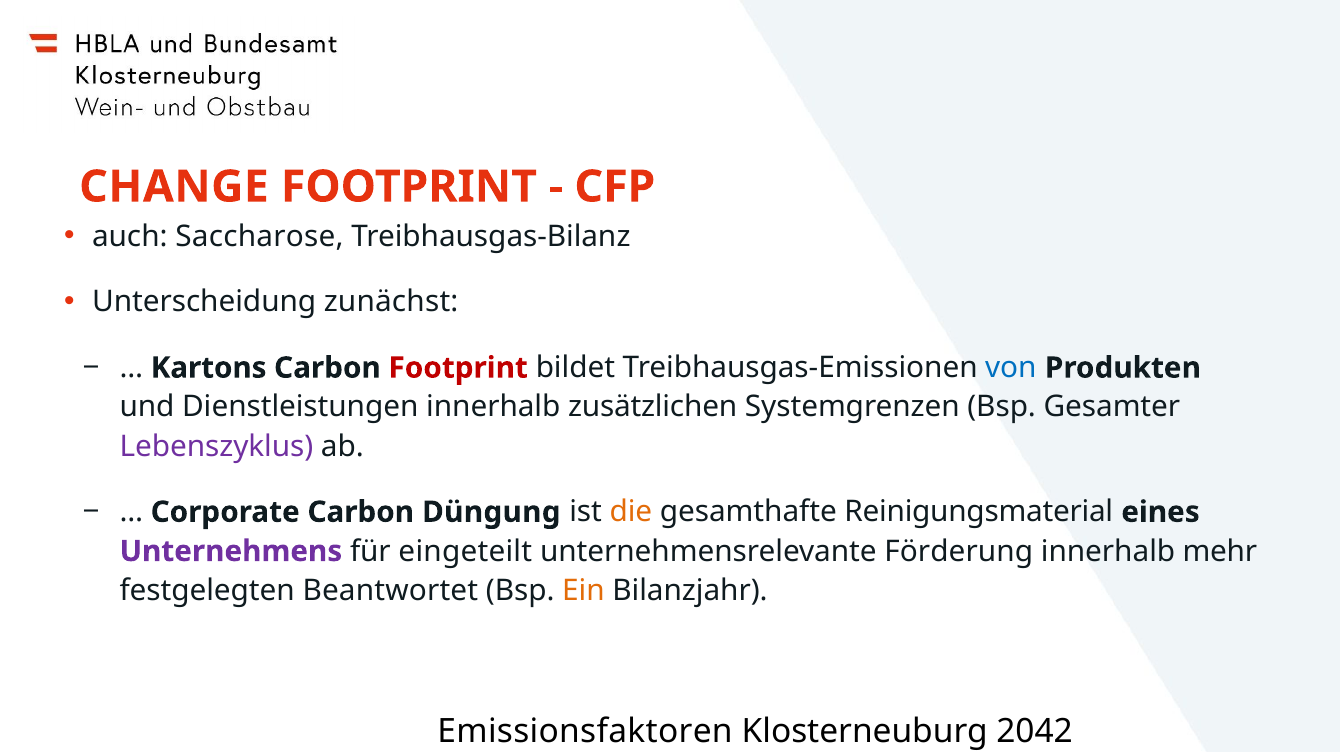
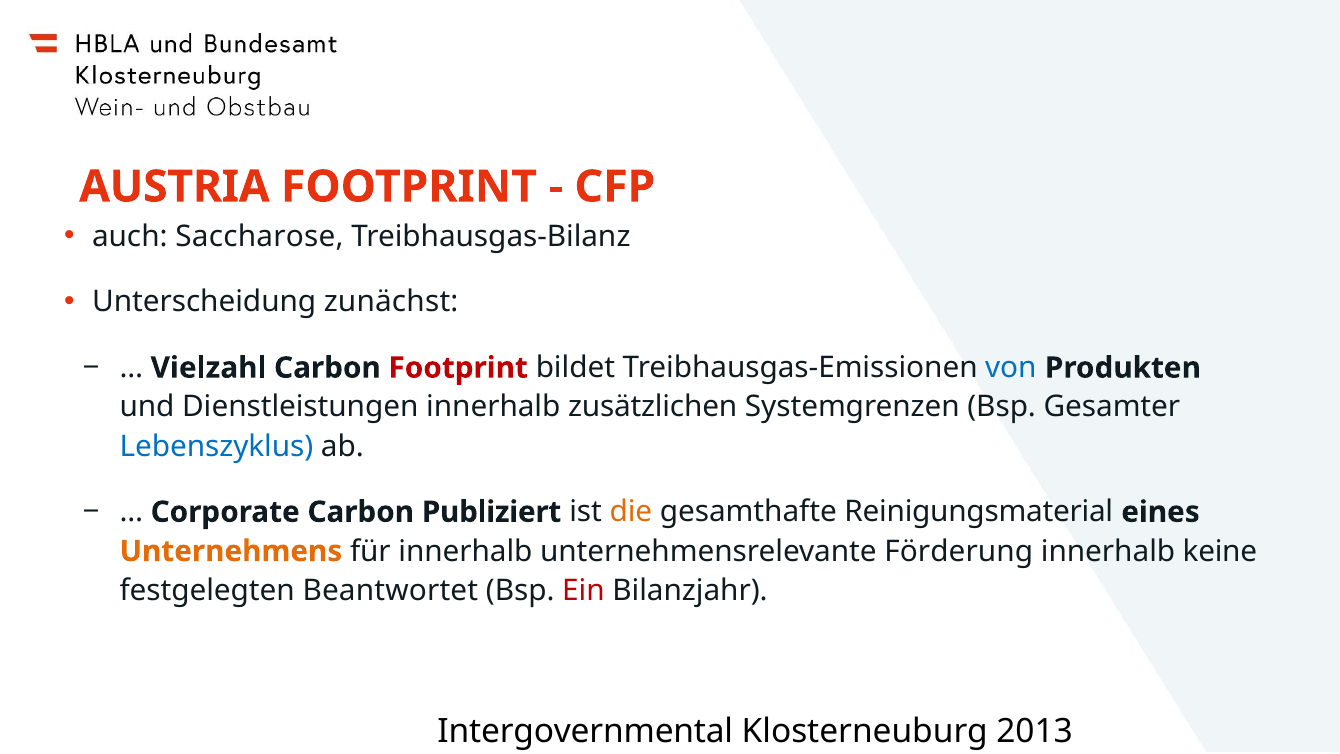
CHANGE: CHANGE -> AUSTRIA (174, 187)
Kartons: Kartons -> Vielzahl (209, 368)
Lebenszyklus colour: purple -> blue (216, 446)
Düngung: Düngung -> Publiziert (492, 512)
Unternehmens colour: purple -> orange (231, 551)
für eingeteilt: eingeteilt -> innerhalb (465, 551)
mehr: mehr -> keine (1220, 551)
Ein colour: orange -> red (583, 590)
Emissionsfaktoren: Emissionsfaktoren -> Intergovernmental (585, 731)
2042: 2042 -> 2013 (1035, 731)
